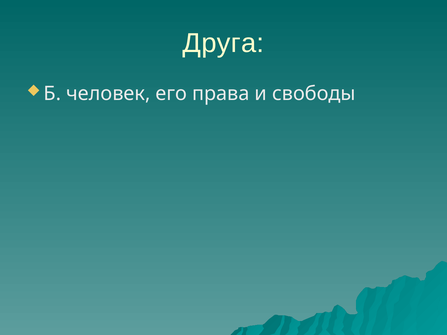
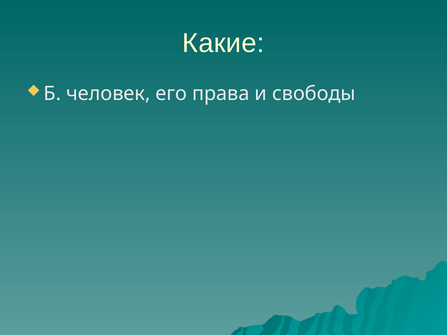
Друга: Друга -> Какие (223, 43)
